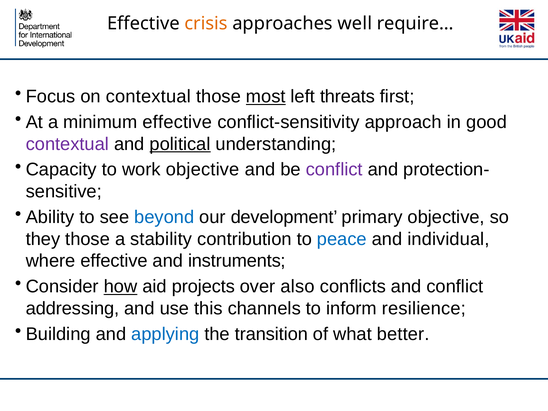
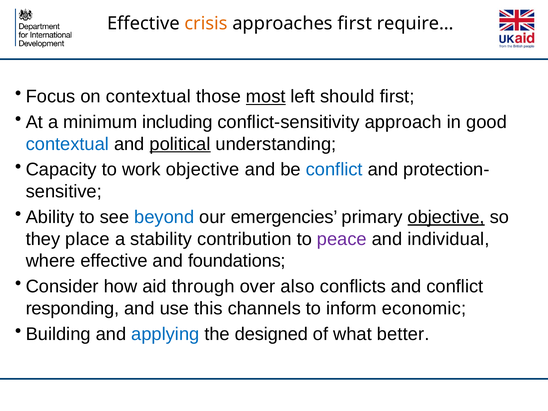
approaches well: well -> first (355, 24)
threats: threats -> should (347, 97)
minimum effective: effective -> including (177, 122)
contextual colour: purple -> blue (67, 144)
conflict colour: purple -> blue (334, 170)
development: development -> emergencies (284, 217)
objective underline: none -> present (446, 217)
they those: those -> place (88, 239)
peace colour: blue -> purple (342, 239)
instruments: instruments -> foundations (237, 261)
how underline: present -> none (121, 287)
projects: projects -> through (203, 287)
addressing: addressing -> responding (73, 308)
resilience: resilience -> economic (424, 308)
transition: transition -> designed (271, 334)
